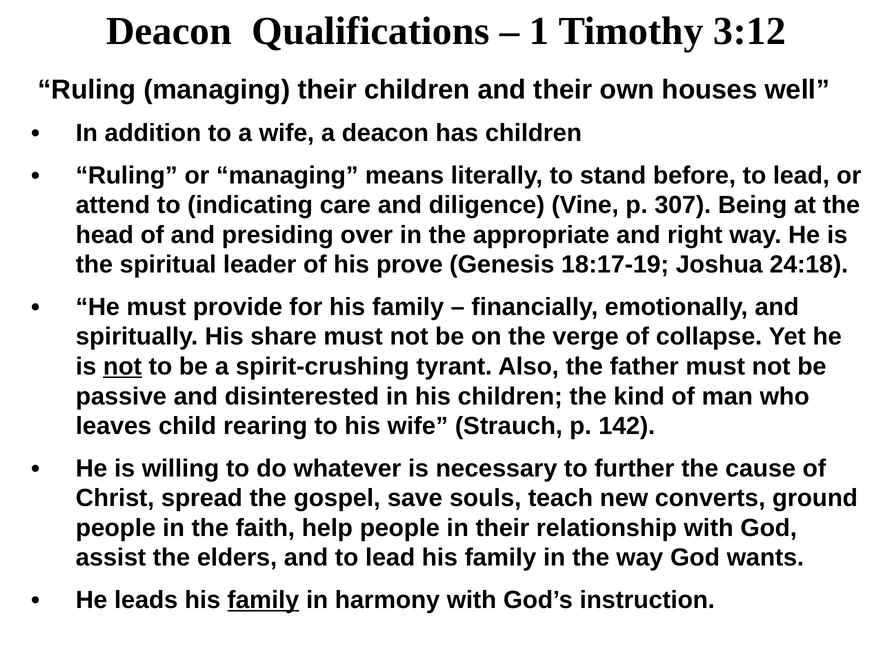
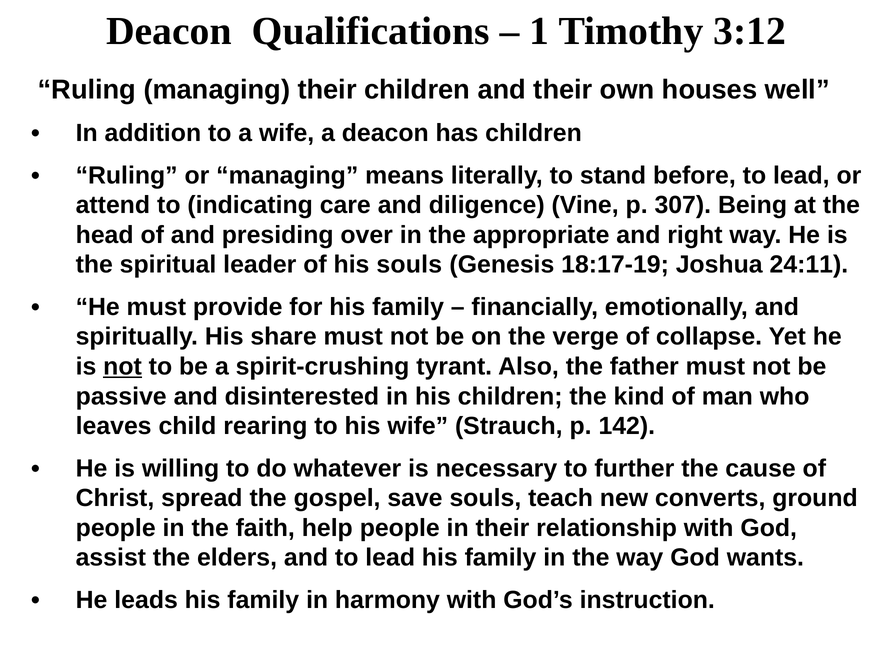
his prove: prove -> souls (409, 265)
24:18: 24:18 -> 24:11 (809, 265)
family underline: present -> none (263, 600)
